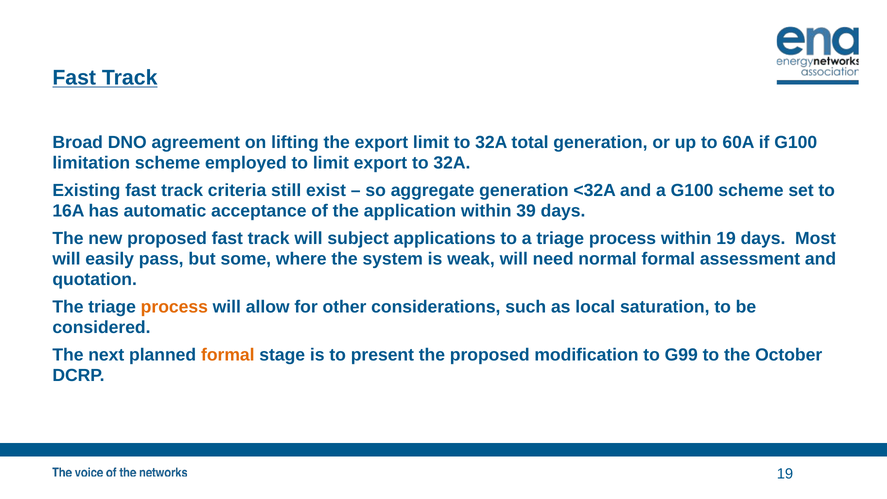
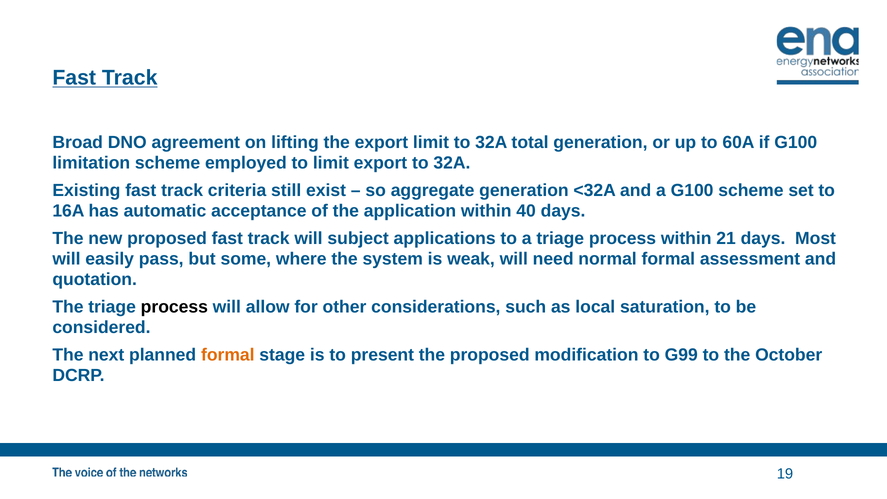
39: 39 -> 40 (526, 211)
within 19: 19 -> 21 (726, 239)
process colour: orange -> black (174, 307)
